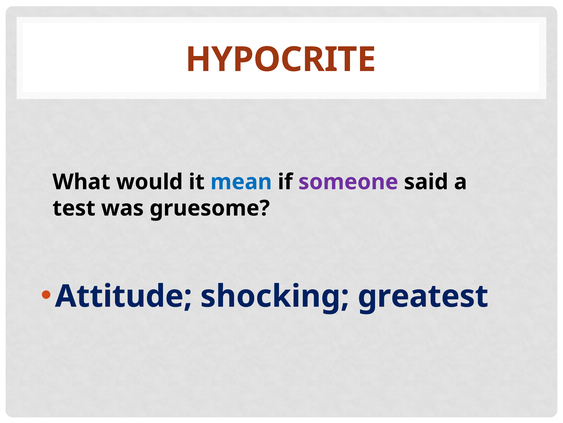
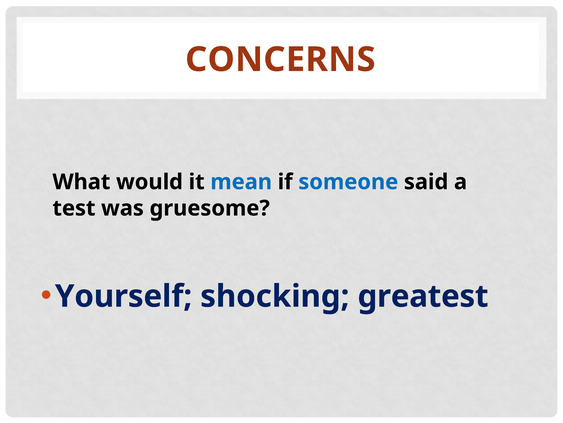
HYPOCRITE: HYPOCRITE -> CONCERNS (280, 60)
someone colour: purple -> blue (348, 182)
Attitude: Attitude -> Yourself (124, 296)
